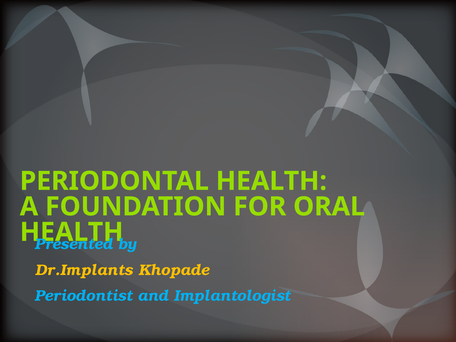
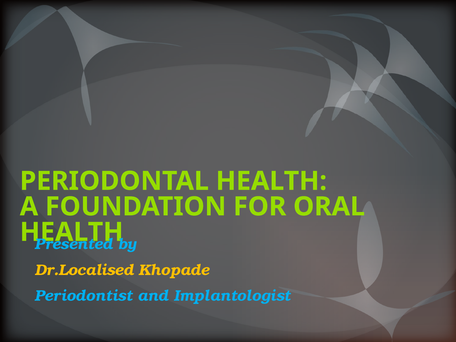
Dr.Implants: Dr.Implants -> Dr.Localised (84, 270)
